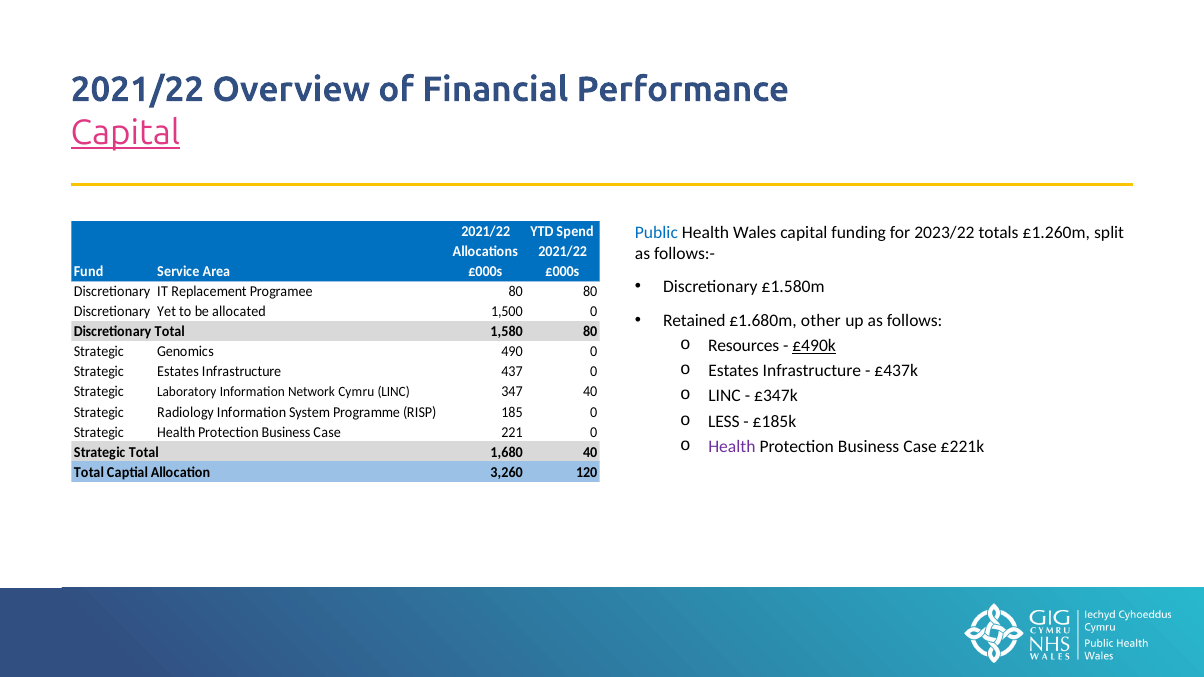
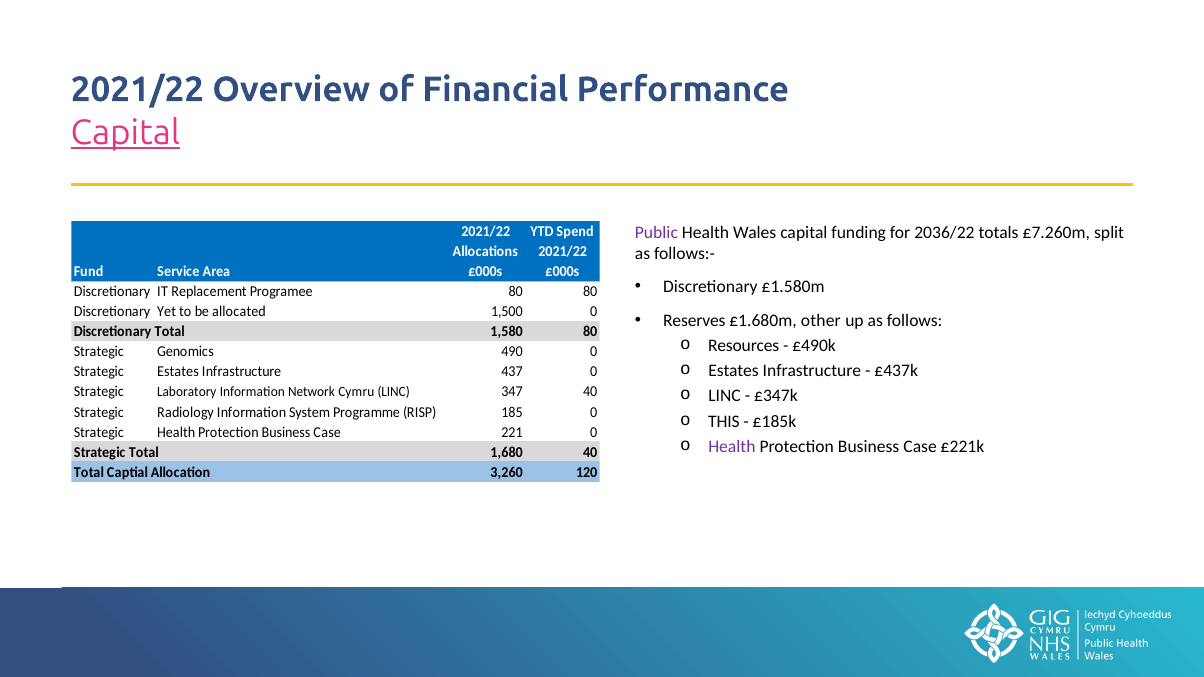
Public colour: blue -> purple (656, 233)
2023/22: 2023/22 -> 2036/22 (944, 233)
£1.260m: £1.260m -> £7.260m (1056, 233)
Retained: Retained -> Reserves (694, 321)
£490k underline: present -> none (814, 346)
LESS: LESS -> THIS (724, 422)
